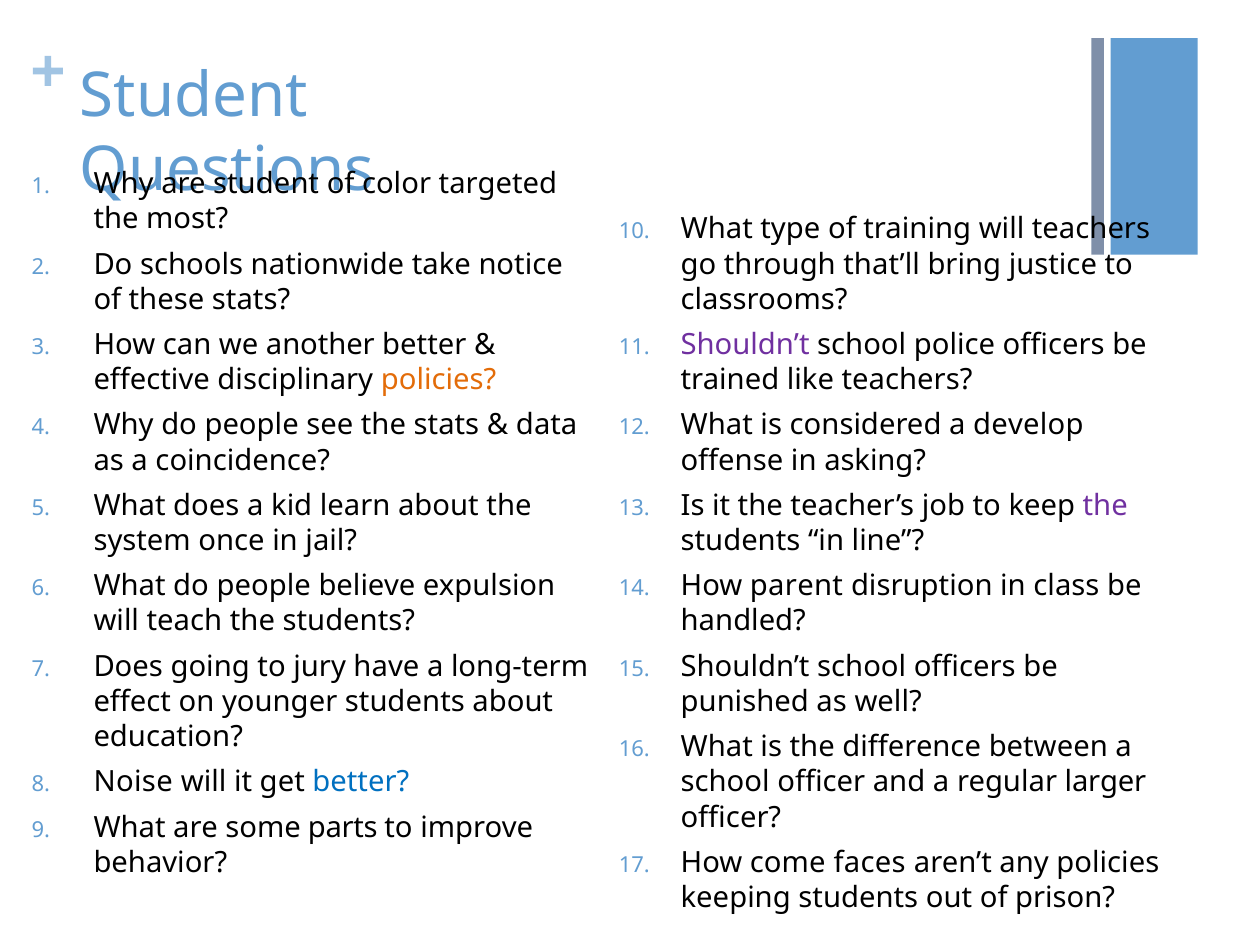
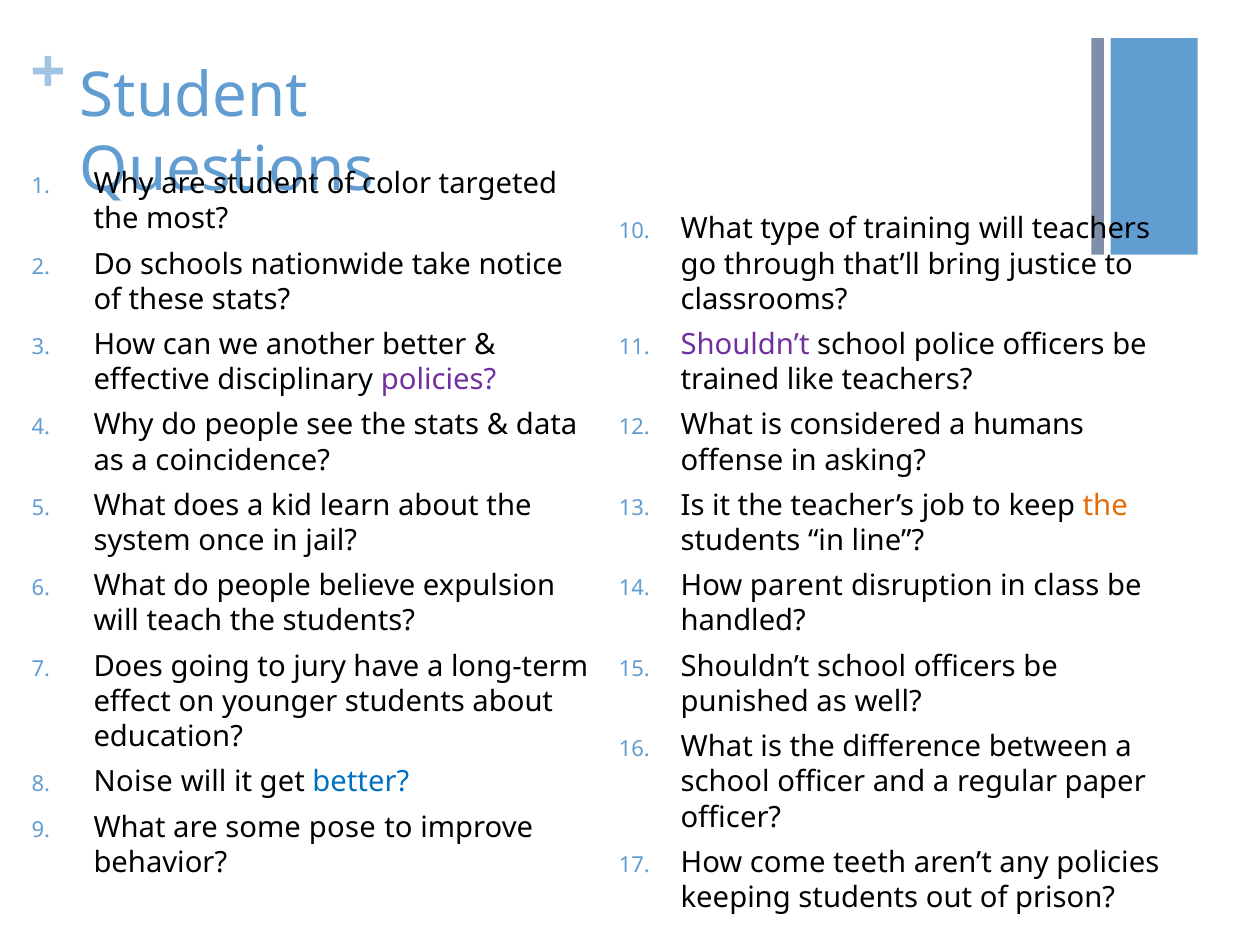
policies colour: orange -> purple (439, 380)
develop: develop -> humans (1029, 425)
the colour: purple -> orange (1105, 506)
larger: larger -> paper (1105, 782)
parts: parts -> pose (342, 827)
faces: faces -> teeth (870, 863)
